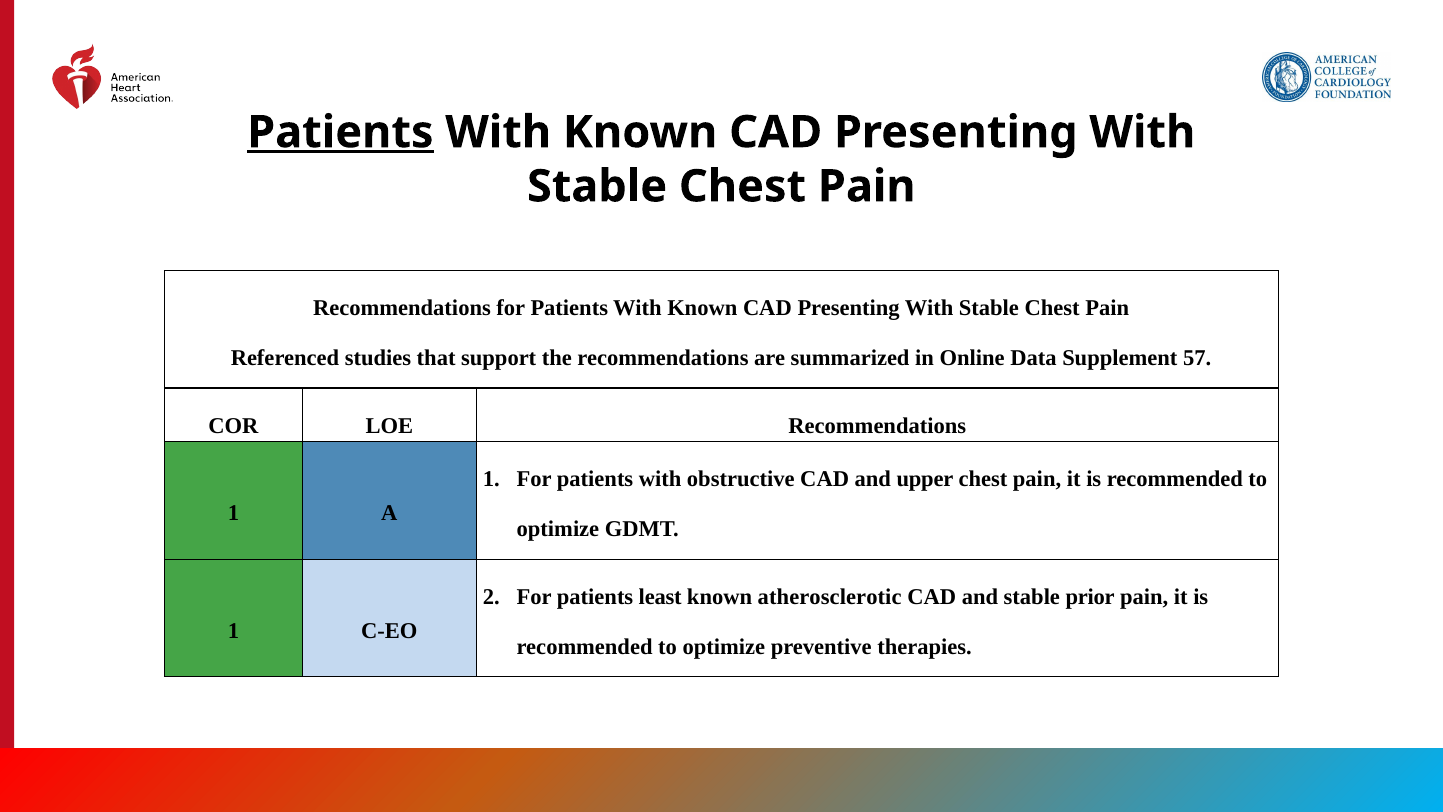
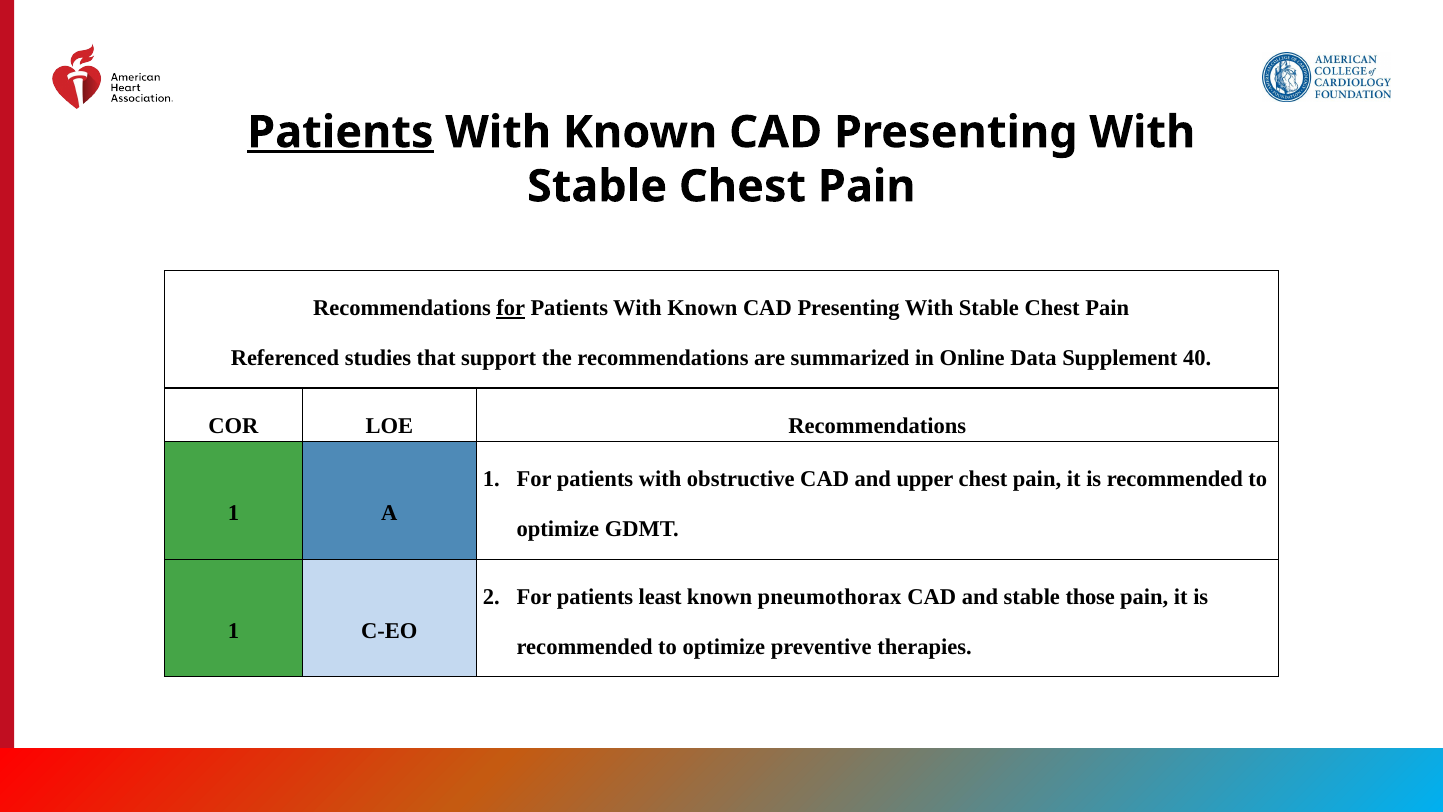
for underline: none -> present (511, 308)
57: 57 -> 40 (1197, 358)
atherosclerotic: atherosclerotic -> pneumothorax (830, 597)
prior: prior -> those (1090, 597)
